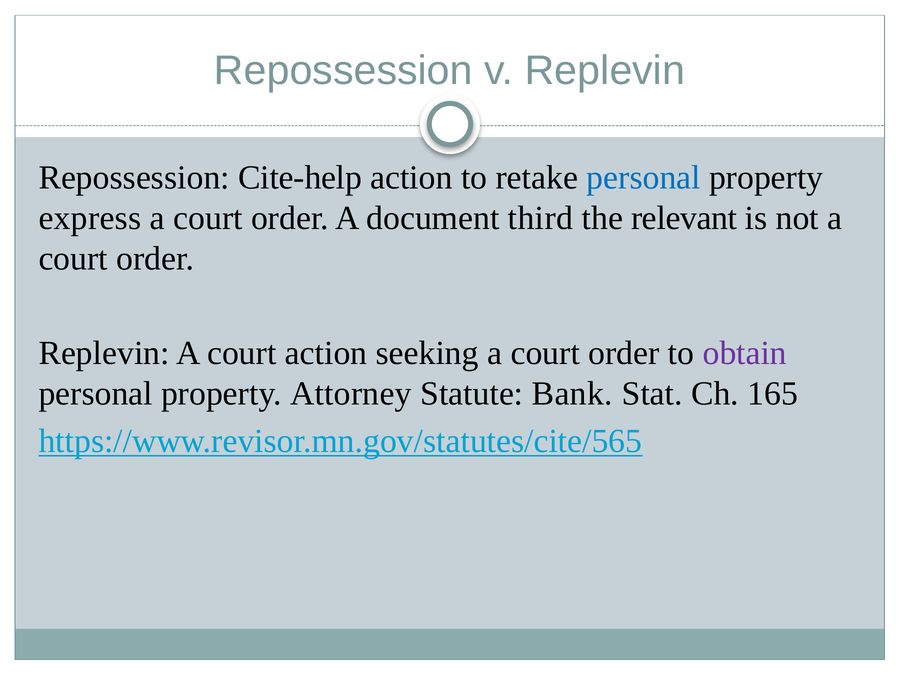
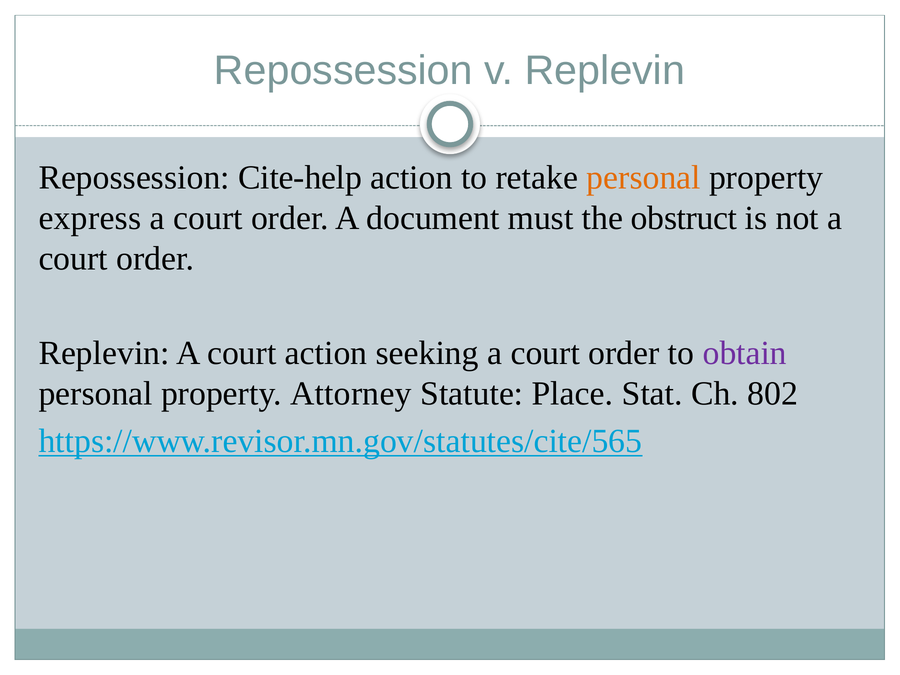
personal colour: blue -> orange (644, 177)
third: third -> must (541, 218)
relevant: relevant -> obstruct (684, 218)
Bank: Bank -> Place (572, 394)
165: 165 -> 802 (773, 394)
